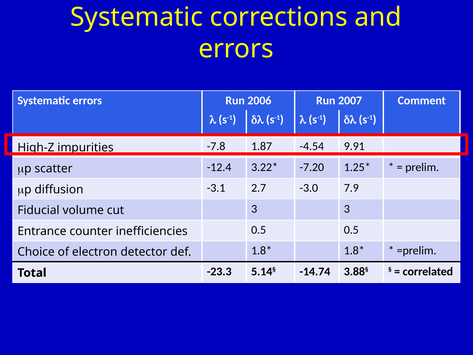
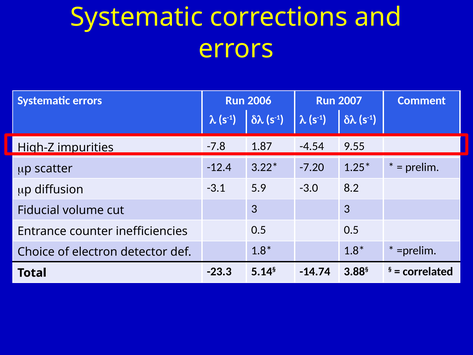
9.91: 9.91 -> 9.55 (354, 146)
2.7: 2.7 -> 5.9 (259, 188)
7.9: 7.9 -> 8.2 (351, 188)
